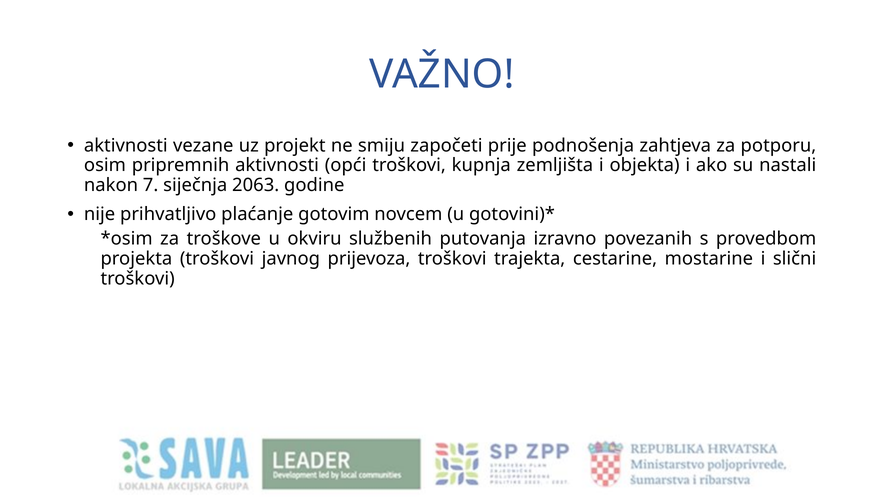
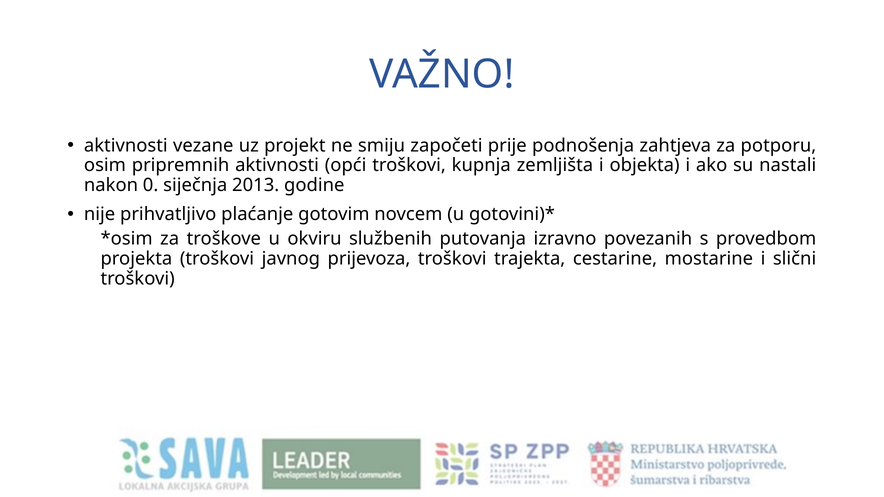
7: 7 -> 0 (151, 185)
2063: 2063 -> 2013 (256, 185)
